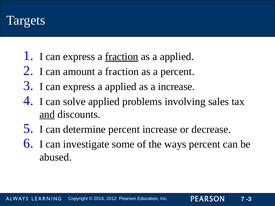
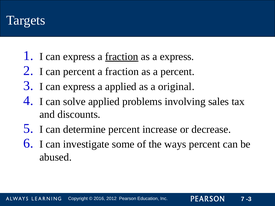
as a applied: applied -> express (177, 57)
can amount: amount -> percent (79, 72)
a increase: increase -> original (176, 87)
and underline: present -> none (47, 114)
